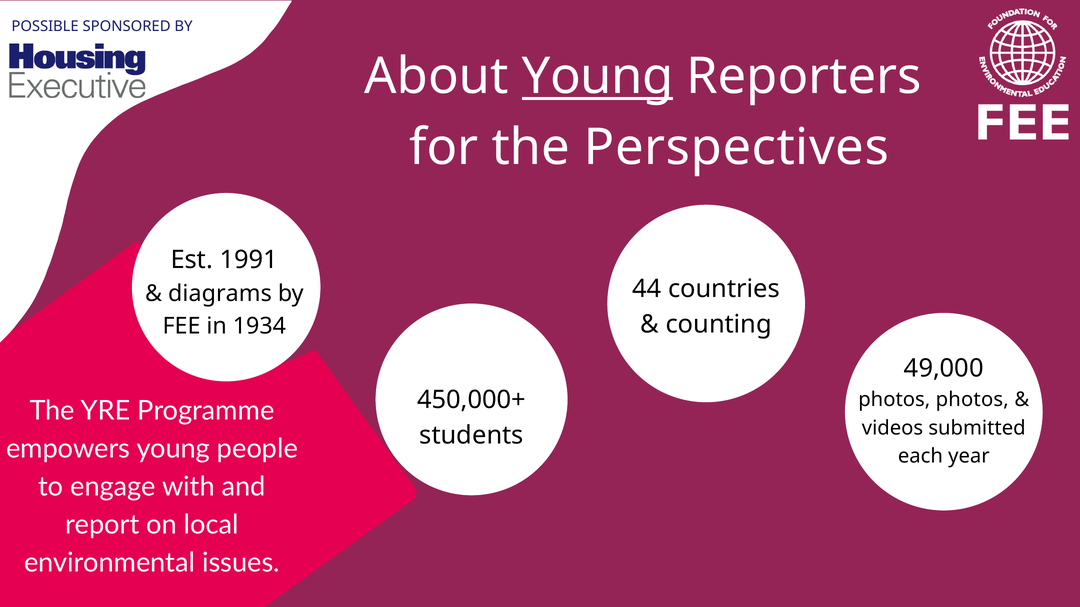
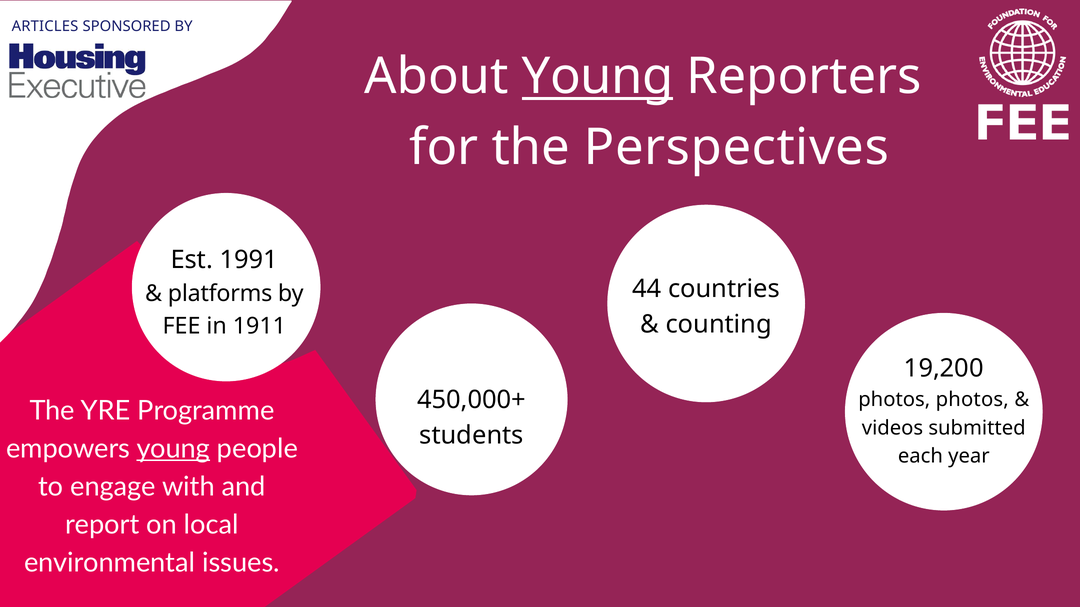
POSSIBLE: POSSIBLE -> ARTICLES (45, 27)
diagrams: diagrams -> platforms (220, 294)
1934: 1934 -> 1911 (259, 326)
49,000: 49,000 -> 19,200 (944, 369)
young underline: none -> present (173, 449)
